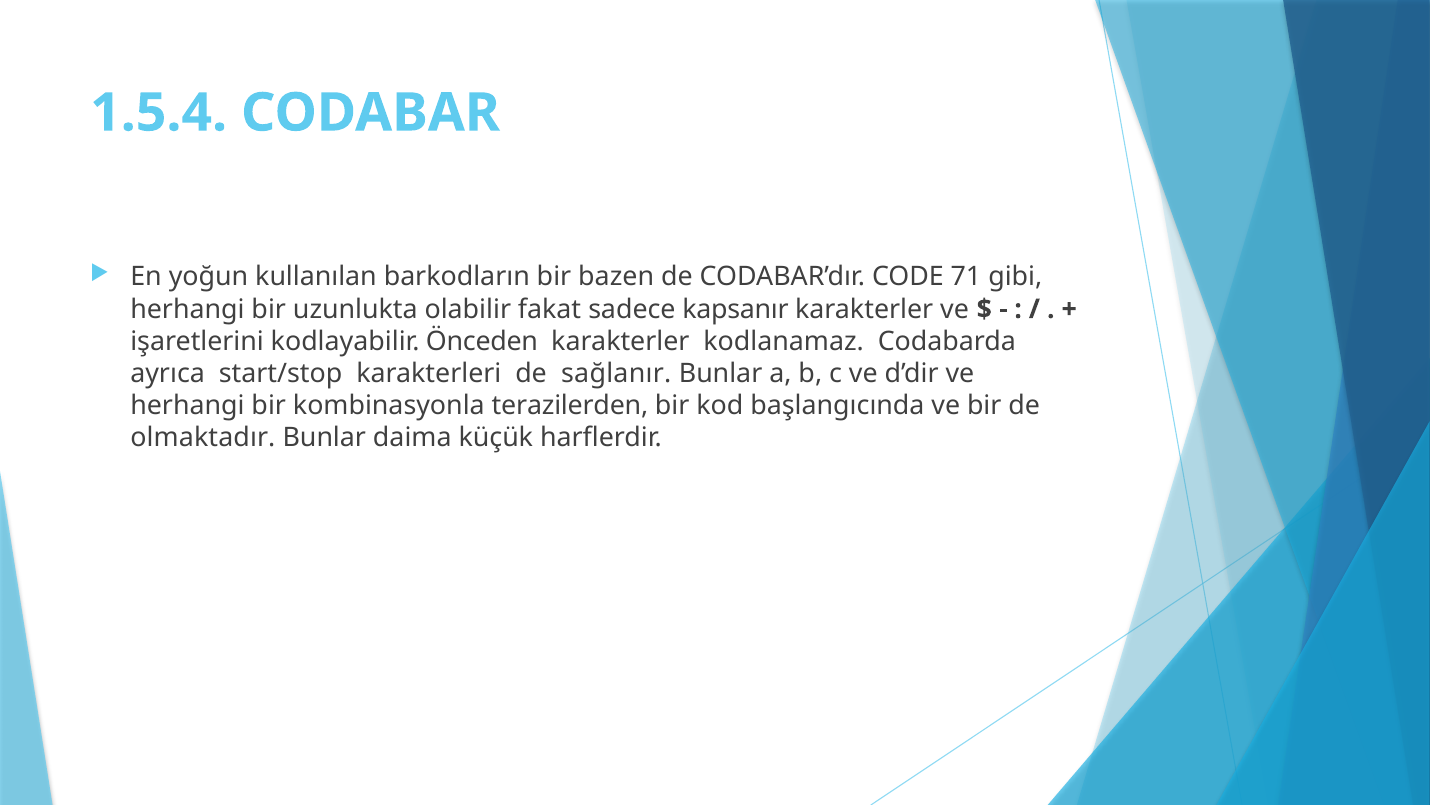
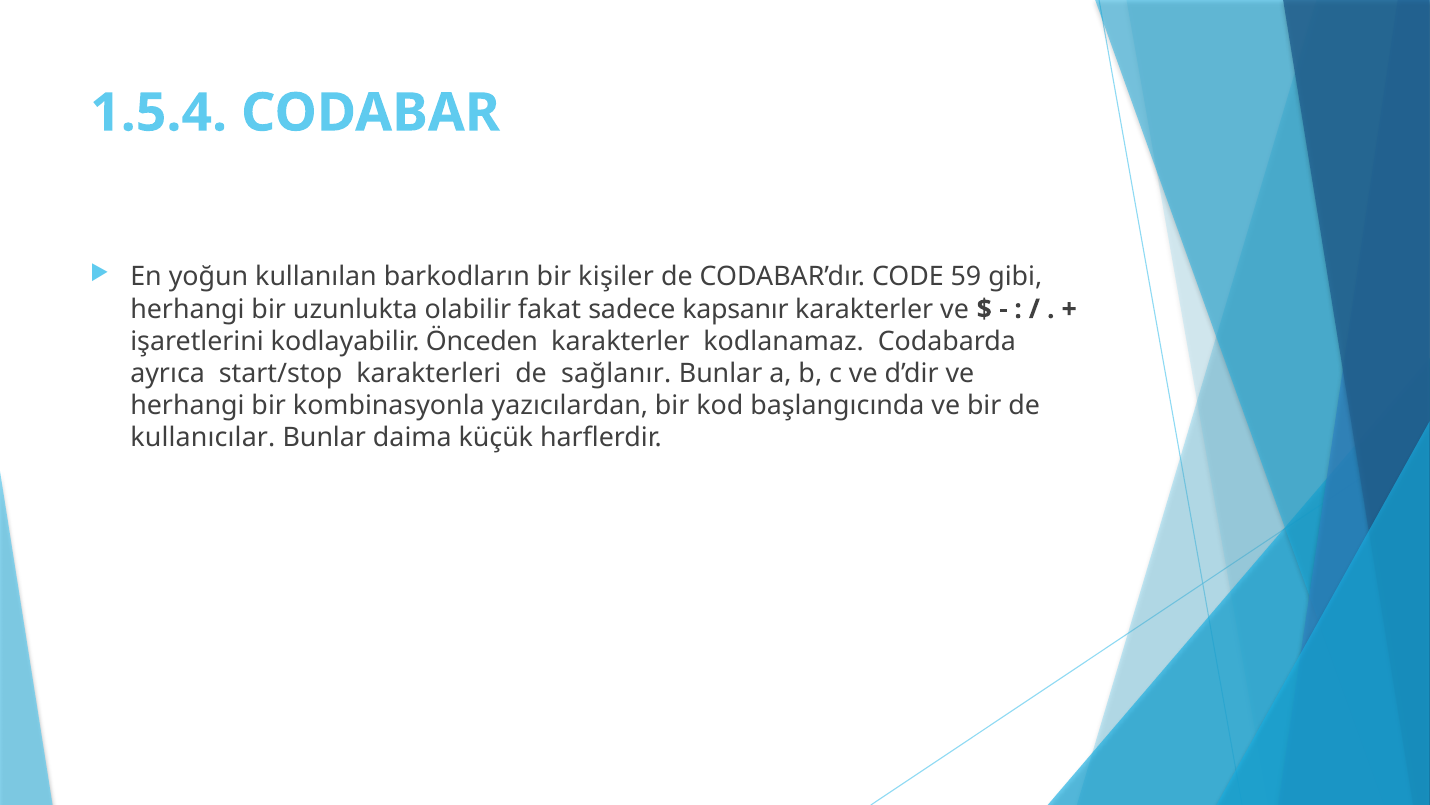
bazen: bazen -> kişiler (616, 277)
71: 71 -> 59 (966, 277)
terazilerden: terazilerden -> yazıcılardan (570, 405)
olmaktadır: olmaktadır -> kullanıcılar (203, 438)
